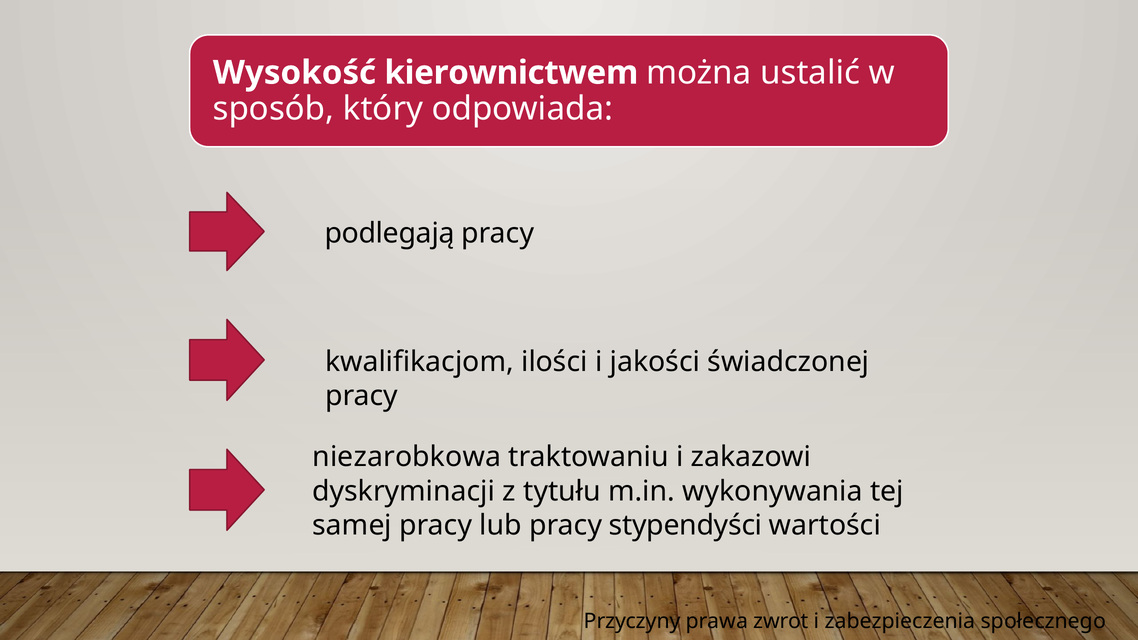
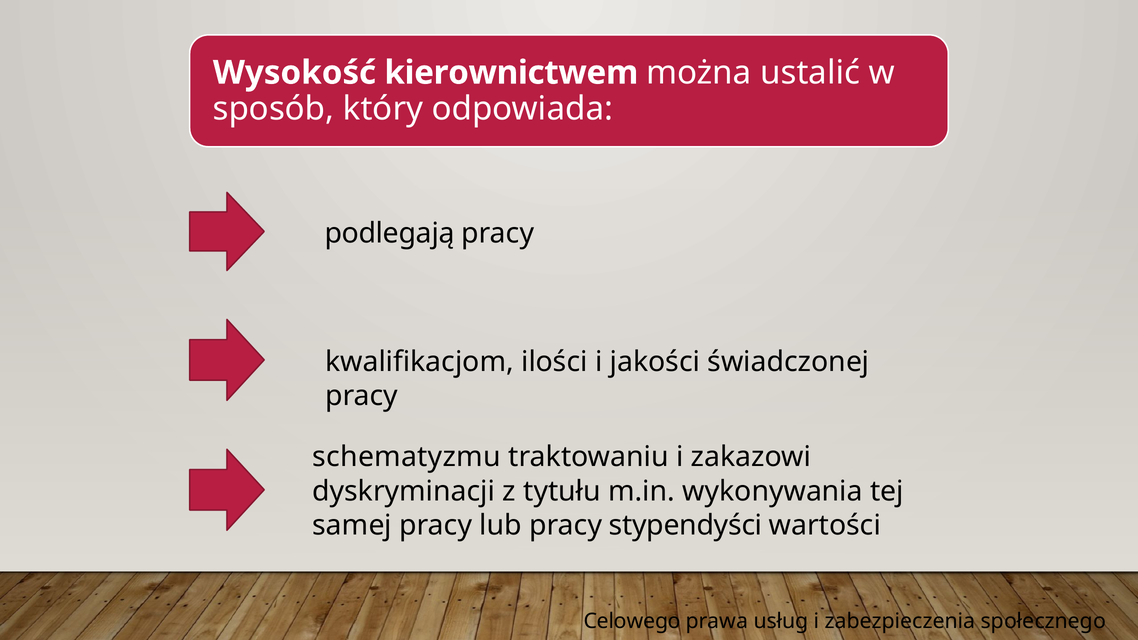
niezarobkowa: niezarobkowa -> schematyzmu (407, 457)
Przyczyny: Przyczyny -> Celowego (632, 621)
zwrot: zwrot -> usług (781, 621)
